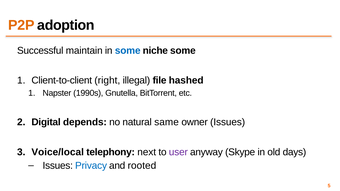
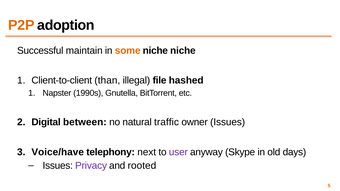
some colour: blue -> orange (128, 51)
niche some: some -> niche (183, 51)
right: right -> than (107, 80)
depends: depends -> between (85, 122)
same: same -> traffic (167, 122)
Voice/local: Voice/local -> Voice/have (58, 152)
Privacy colour: blue -> purple (91, 166)
